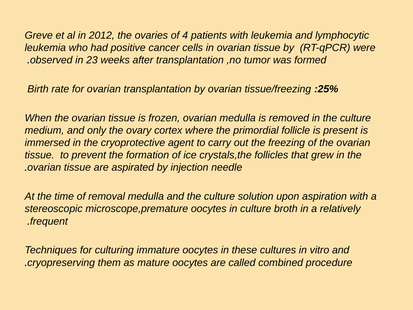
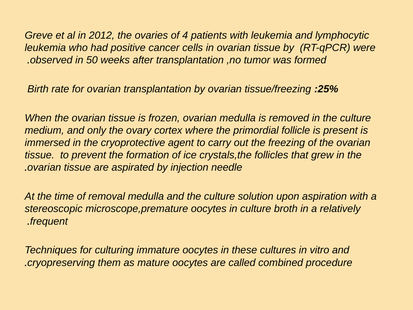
23: 23 -> 50 (92, 60)
